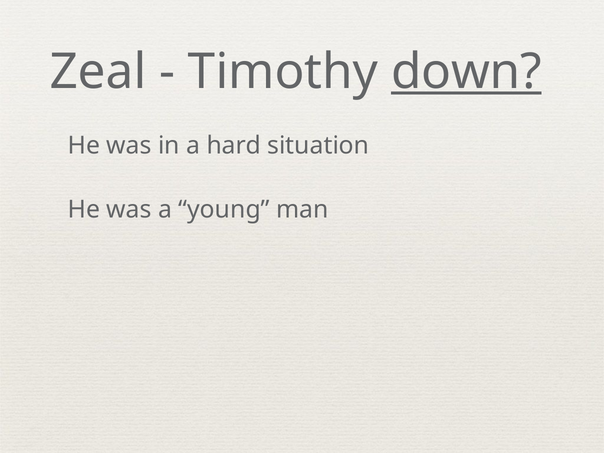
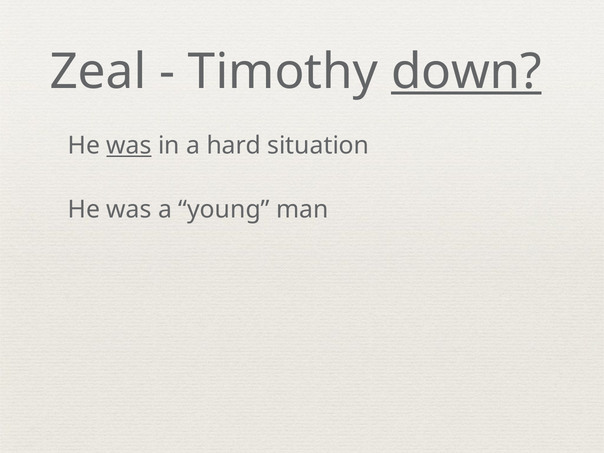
was underline: none -> present (129, 145)
